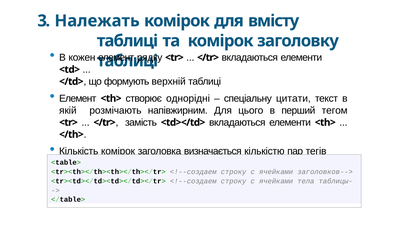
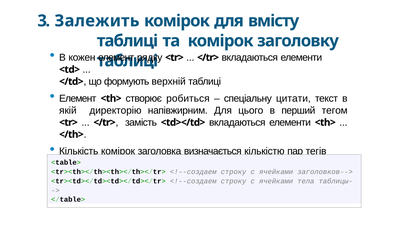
Належать: Належать -> Залежить (97, 21)
однорідні: однорідні -> робиться (188, 98)
розмічають: розмічають -> директорію (115, 110)
